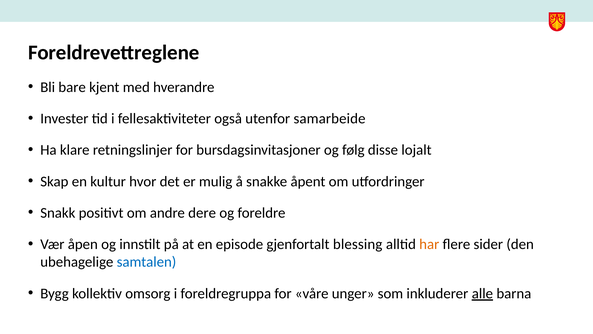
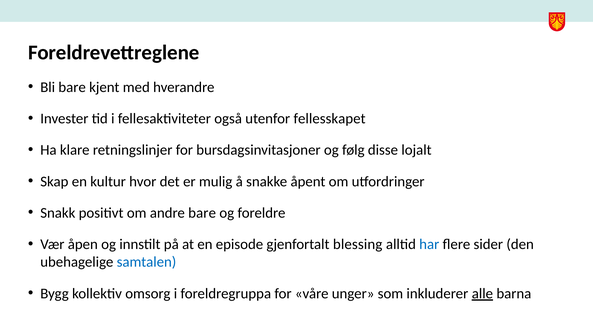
samarbeide: samarbeide -> fellesskapet (330, 118)
andre dere: dere -> bare (202, 213)
har colour: orange -> blue (429, 244)
